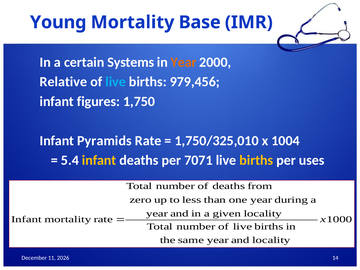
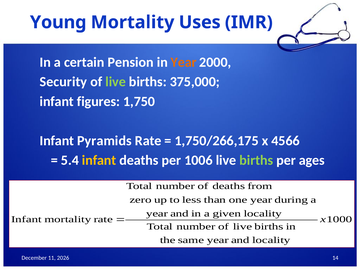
Base: Base -> Uses (200, 22)
Systems: Systems -> Pension (131, 62)
Relative: Relative -> Security (63, 82)
live colour: light blue -> light green (116, 82)
979,456: 979,456 -> 375,000 (195, 82)
1,750/325,010: 1,750/325,010 -> 1,750/266,175 (217, 141)
1004: 1004 -> 4566 (286, 141)
7071: 7071 -> 1006 (198, 160)
births colour: yellow -> light green (256, 160)
uses: uses -> ages (312, 160)
